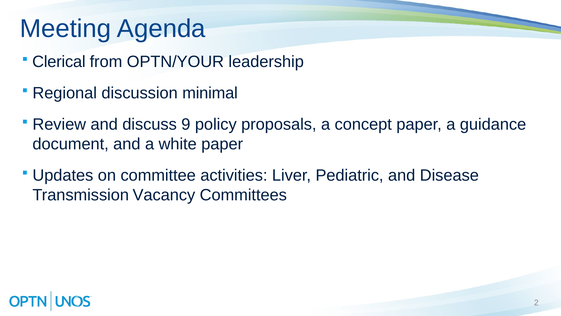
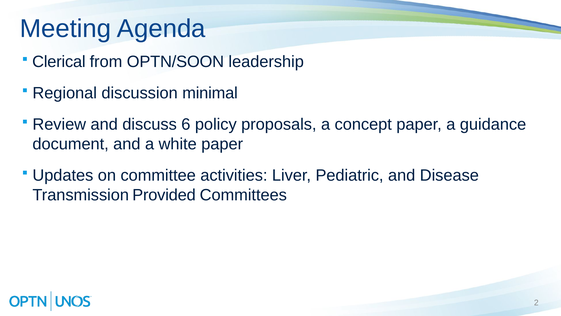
OPTN/YOUR: OPTN/YOUR -> OPTN/SOON (175, 62)
9: 9 -> 6 (186, 124)
Vacancy: Vacancy -> Provided (164, 195)
